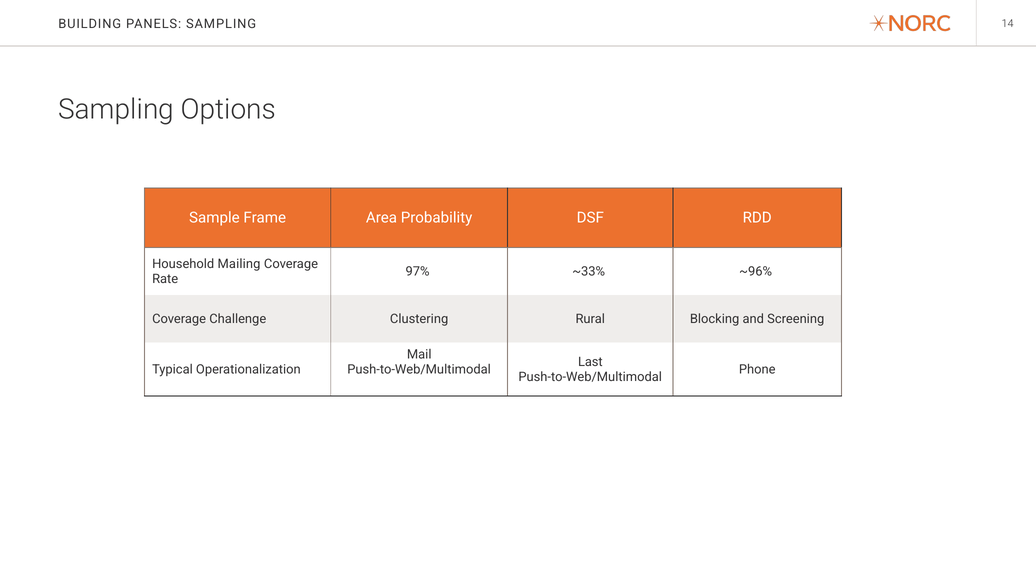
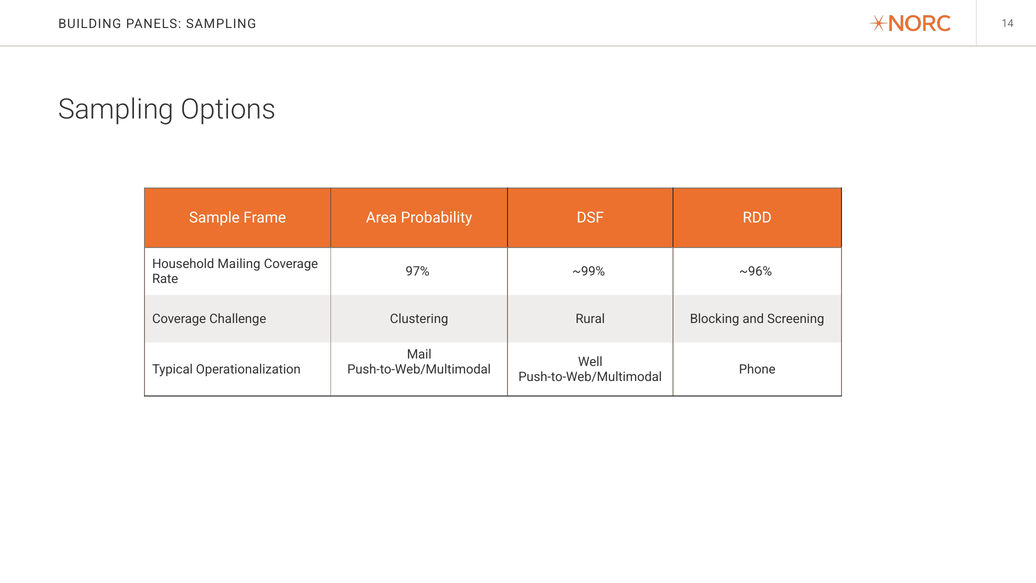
~33%: ~33% -> ~99% (589, 271)
Last: Last -> Well (590, 362)
